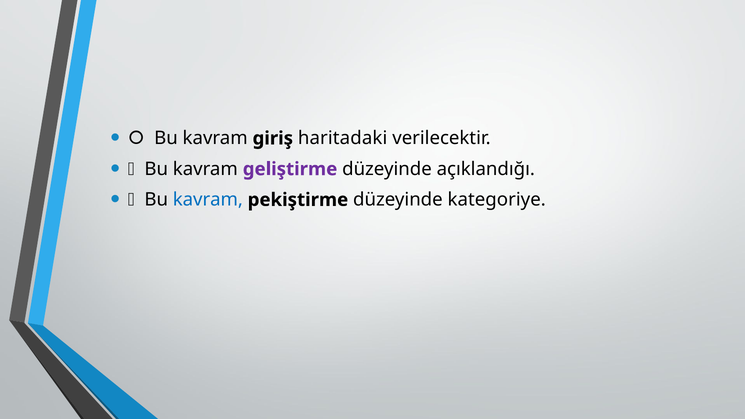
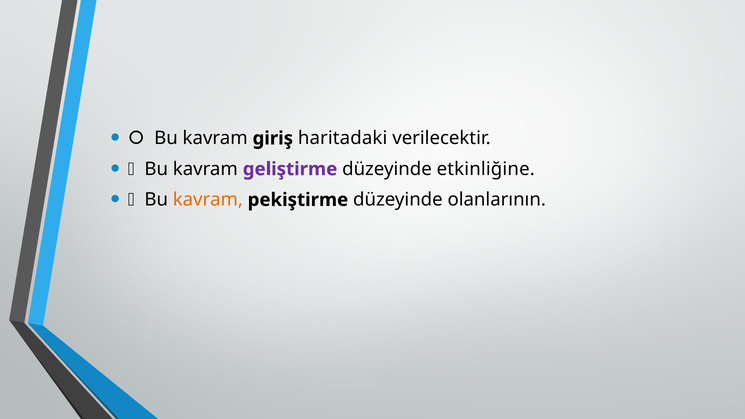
açıklandığı: açıklandığı -> etkinliğine (486, 169)
kavram colour: blue -> orange (208, 200)
kategoriye: kategoriye -> olanlarının (497, 200)
